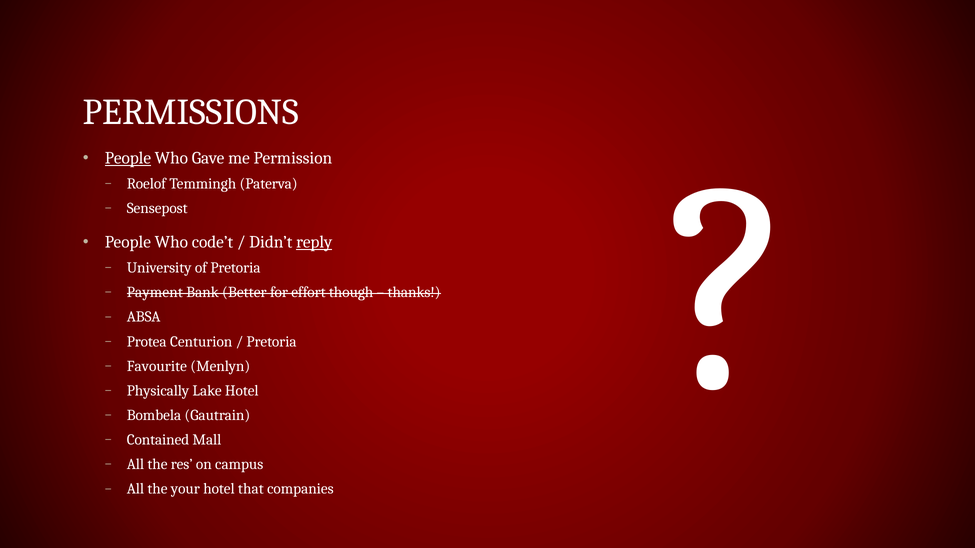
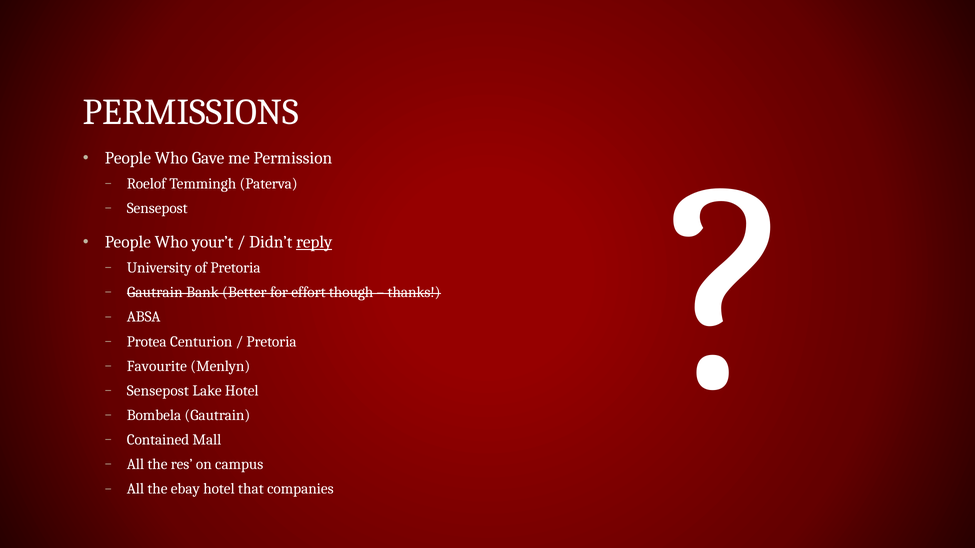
People underline: present -> none (128, 158)
code’t: code’t -> your’t (213, 242)
Payment: Payment -> Gautrain (155, 293)
Physically: Physically -> Sensepost (158, 391)
your: your -> ebay (185, 489)
